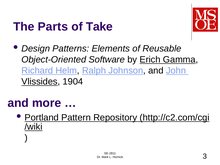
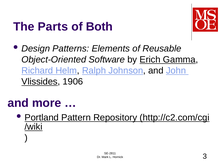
Take: Take -> Both (99, 27)
1904: 1904 -> 1906 (73, 82)
